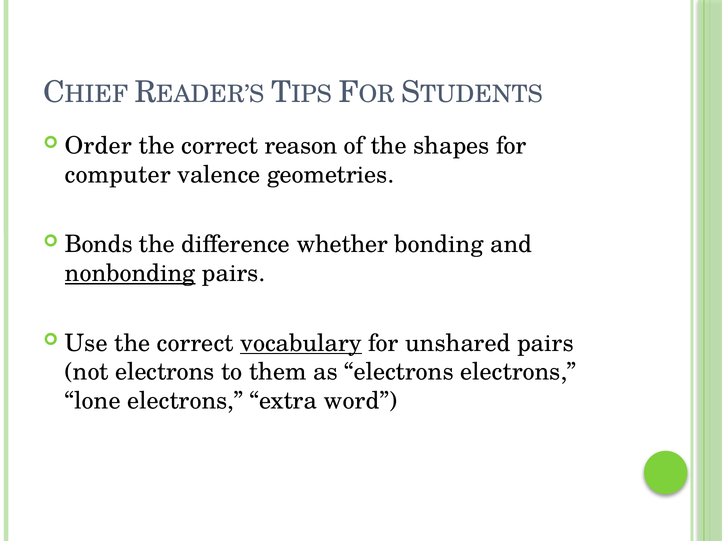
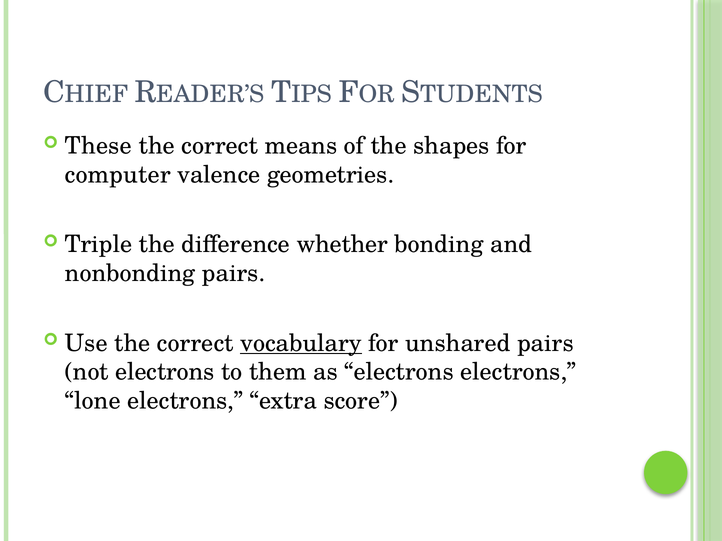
Order: Order -> These (98, 146)
reason: reason -> means (301, 146)
Bonds: Bonds -> Triple (99, 245)
nonbonding underline: present -> none (130, 274)
word: word -> score (361, 401)
